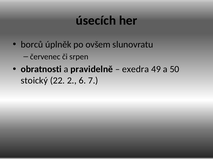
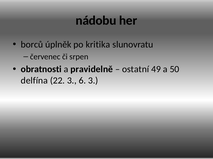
úsecích: úsecích -> nádobu (96, 21)
ovšem: ovšem -> kritika (98, 45)
exedra: exedra -> ostatní (136, 70)
stoický: stoický -> delfína (34, 81)
22 2: 2 -> 3 (72, 81)
6 7: 7 -> 3 (93, 81)
